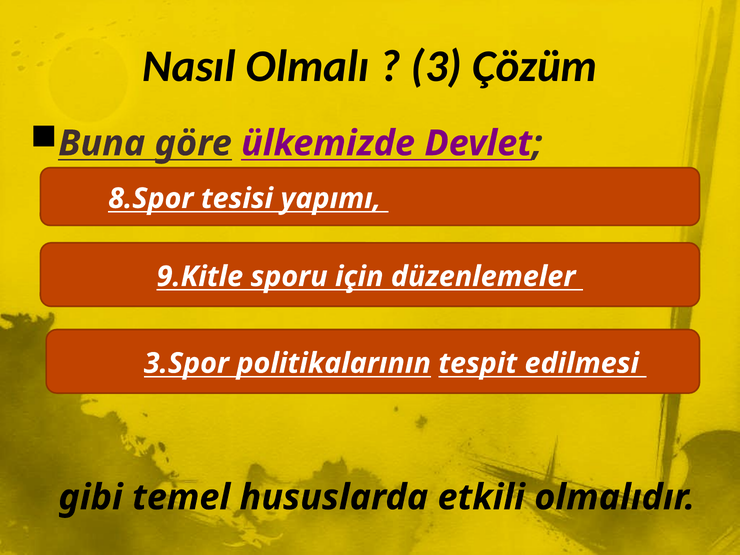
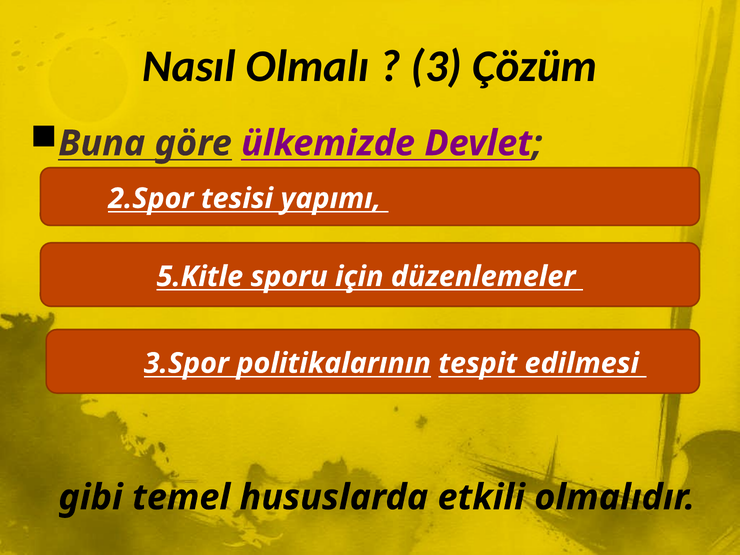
8.Spor: 8.Spor -> 2.Spor (151, 199)
9.Kitle: 9.Kitle -> 5.Kitle (200, 277)
